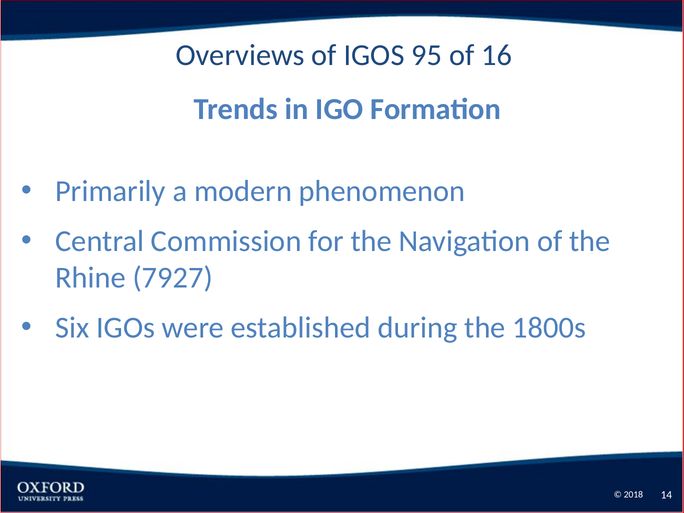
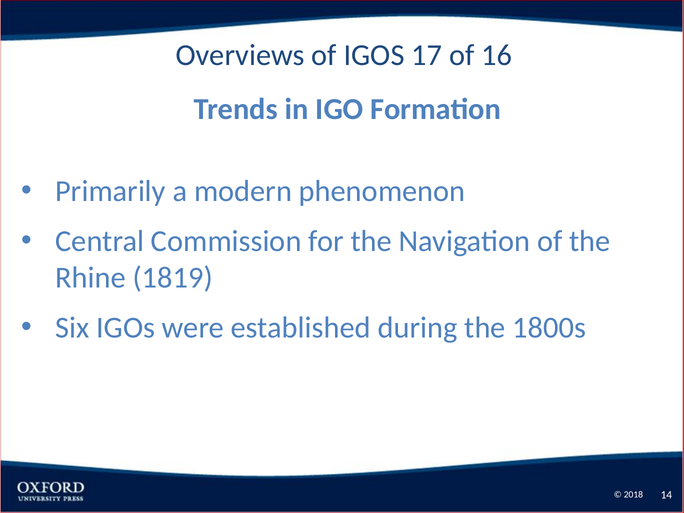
95: 95 -> 17 (427, 55)
7927: 7927 -> 1819 (173, 278)
